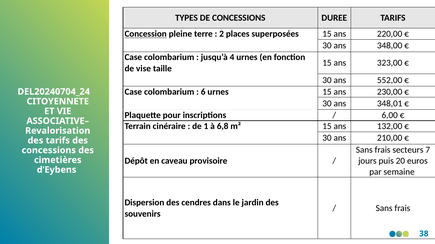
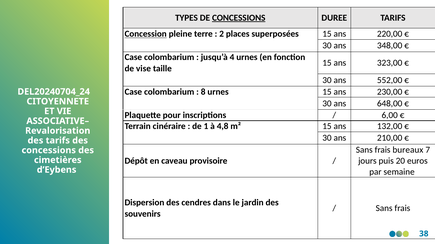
CONCESSIONS underline: none -> present (239, 18)
6: 6 -> 8 (203, 92)
348,01: 348,01 -> 648,00 (390, 104)
6,8: 6,8 -> 4,8 (223, 127)
secteurs: secteurs -> bureaux (408, 150)
